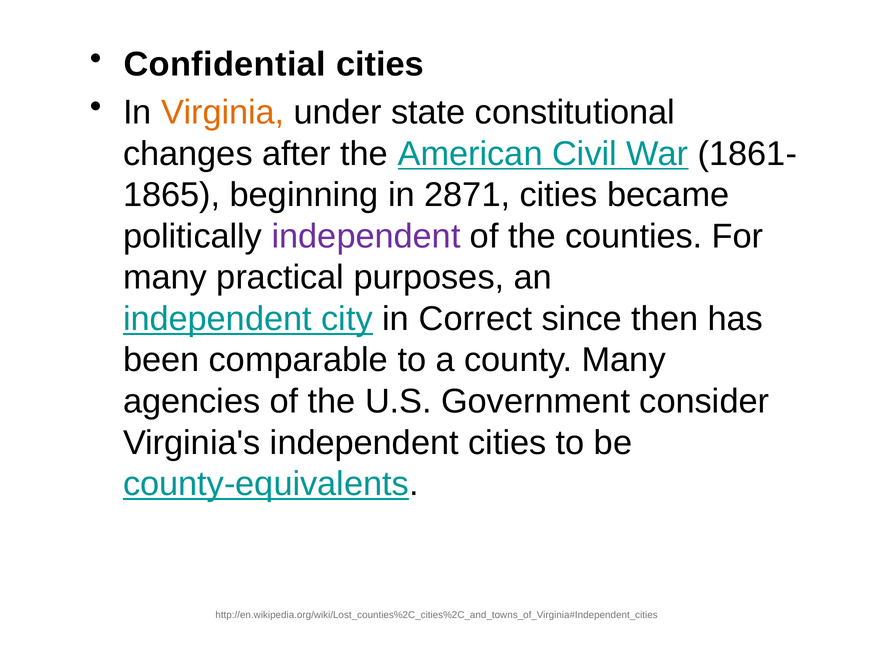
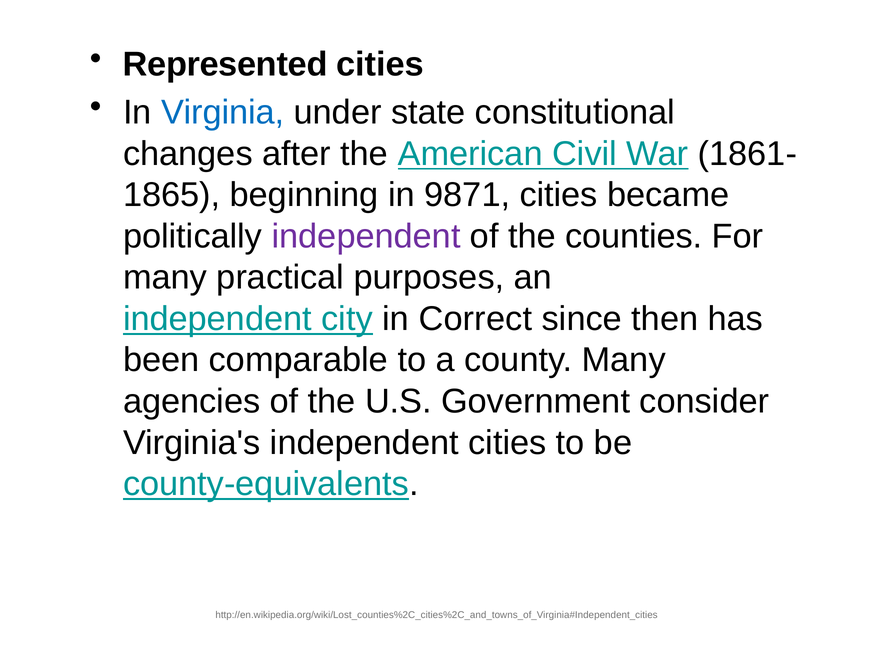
Confidential: Confidential -> Represented (225, 64)
Virginia colour: orange -> blue (223, 112)
2871: 2871 -> 9871 (467, 195)
